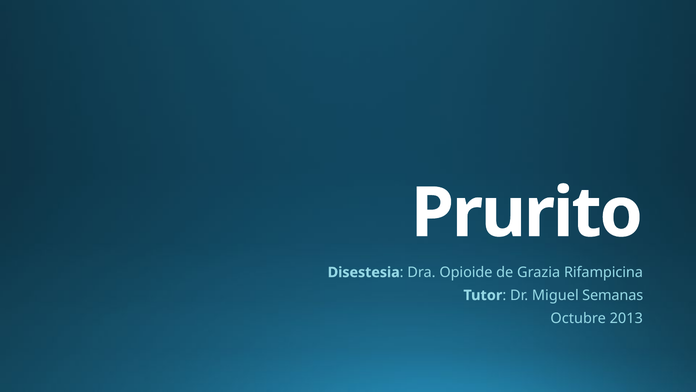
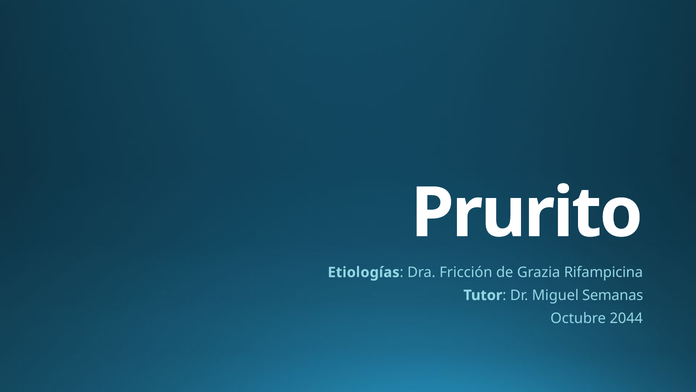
Disestesia: Disestesia -> Etiologías (364, 272)
Opioide: Opioide -> Fricción (466, 272)
2013: 2013 -> 2044 (626, 318)
